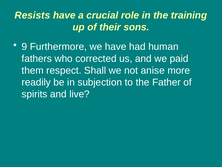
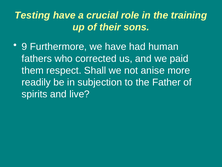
Resists: Resists -> Testing (32, 15)
